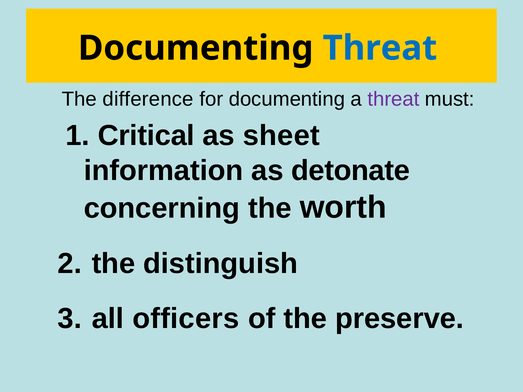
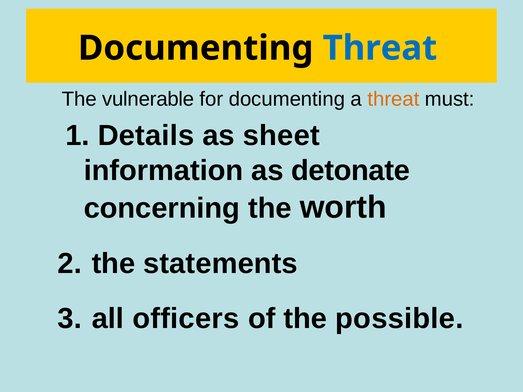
difference: difference -> vulnerable (148, 99)
threat colour: purple -> orange (393, 99)
Critical: Critical -> Details (146, 136)
distinguish: distinguish -> statements (221, 264)
preserve: preserve -> possible (399, 319)
